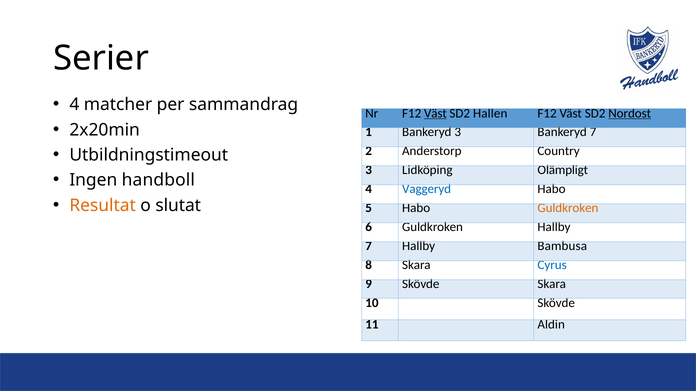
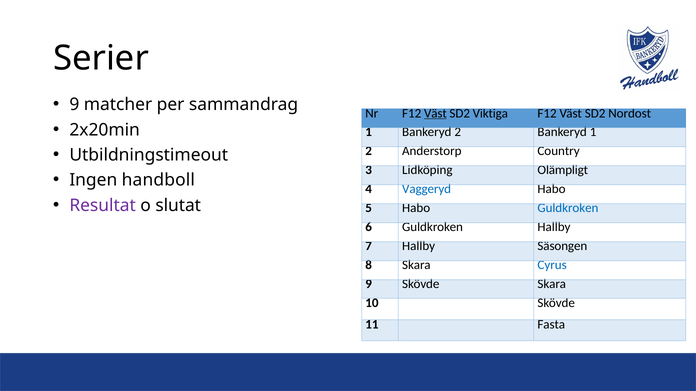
4: 4 -> 9 (74, 105)
Hallen: Hallen -> Viktiga (490, 113)
Nordost underline: present -> none (630, 113)
Bankeryd 3: 3 -> 2 (458, 132)
Bankeryd 7: 7 -> 1 (593, 132)
Resultat colour: orange -> purple (103, 206)
Guldkroken colour: orange -> blue (568, 208)
Bambusa: Bambusa -> Säsongen (562, 246)
Aldin: Aldin -> Fasta (551, 325)
